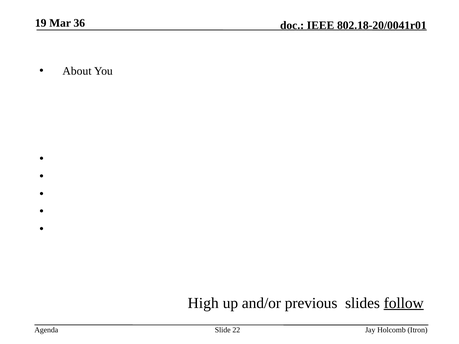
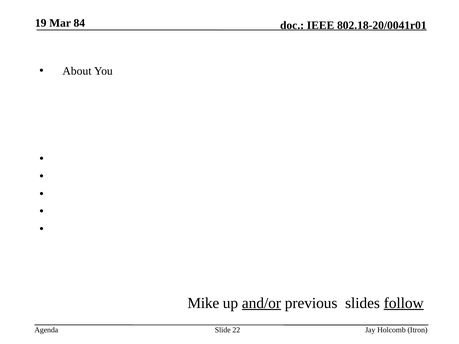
36: 36 -> 84 (79, 23)
High: High -> Mike (203, 303)
and/or underline: none -> present (261, 303)
